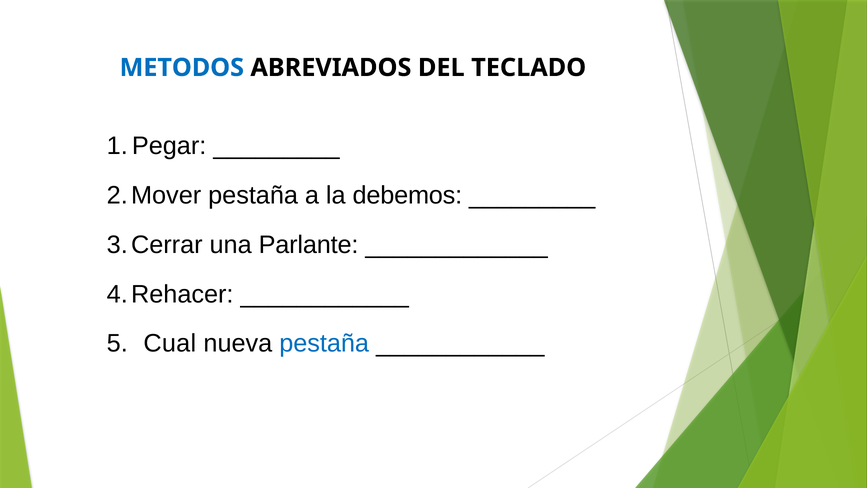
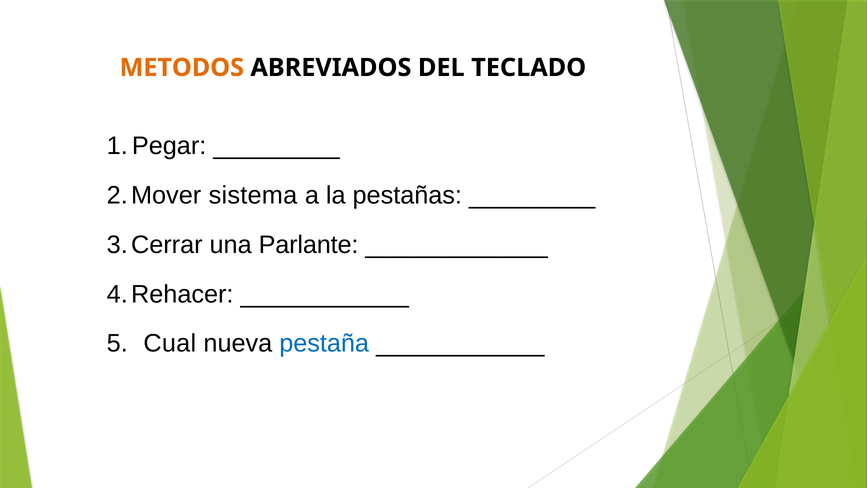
METODOS colour: blue -> orange (182, 68)
pestaña: pestaña -> sistema (253, 195)
debemos: debemos -> pestañas (407, 195)
